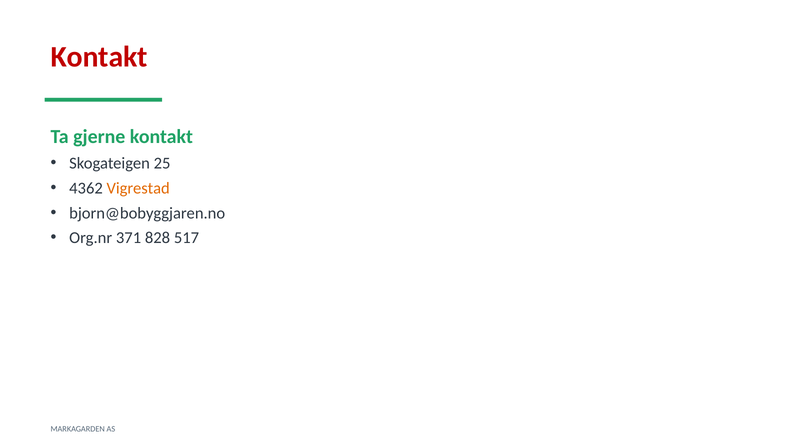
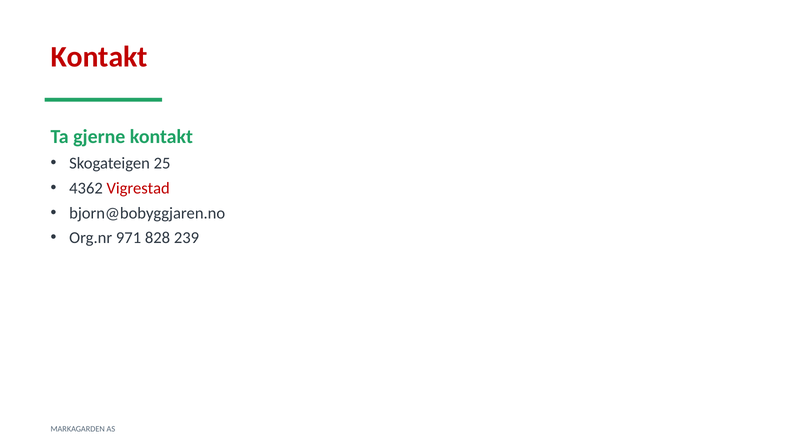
Vigrestad colour: orange -> red (138, 188)
371: 371 -> 971 (129, 238)
517: 517 -> 239 (186, 238)
